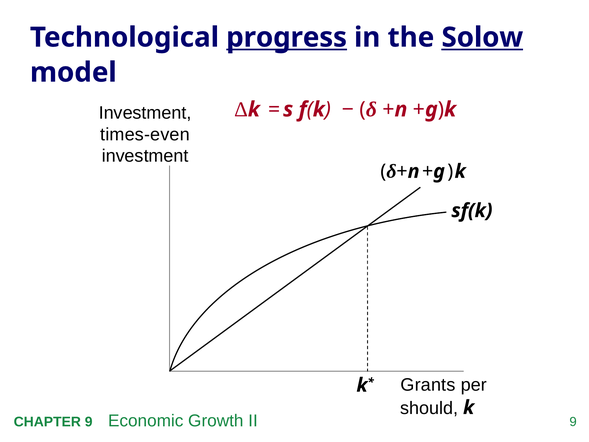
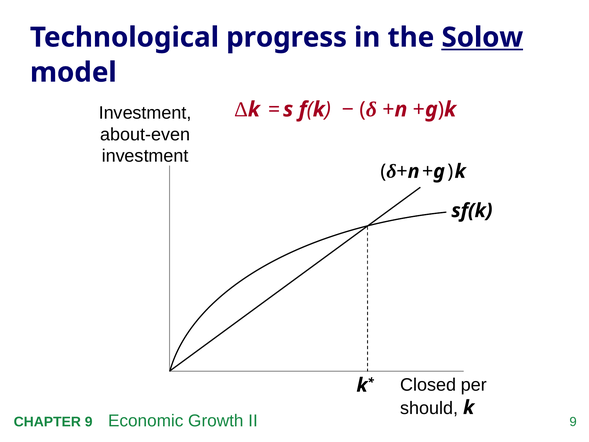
progress underline: present -> none (287, 37)
times-even: times-even -> about-even (145, 134)
Grants: Grants -> Closed (428, 385)
